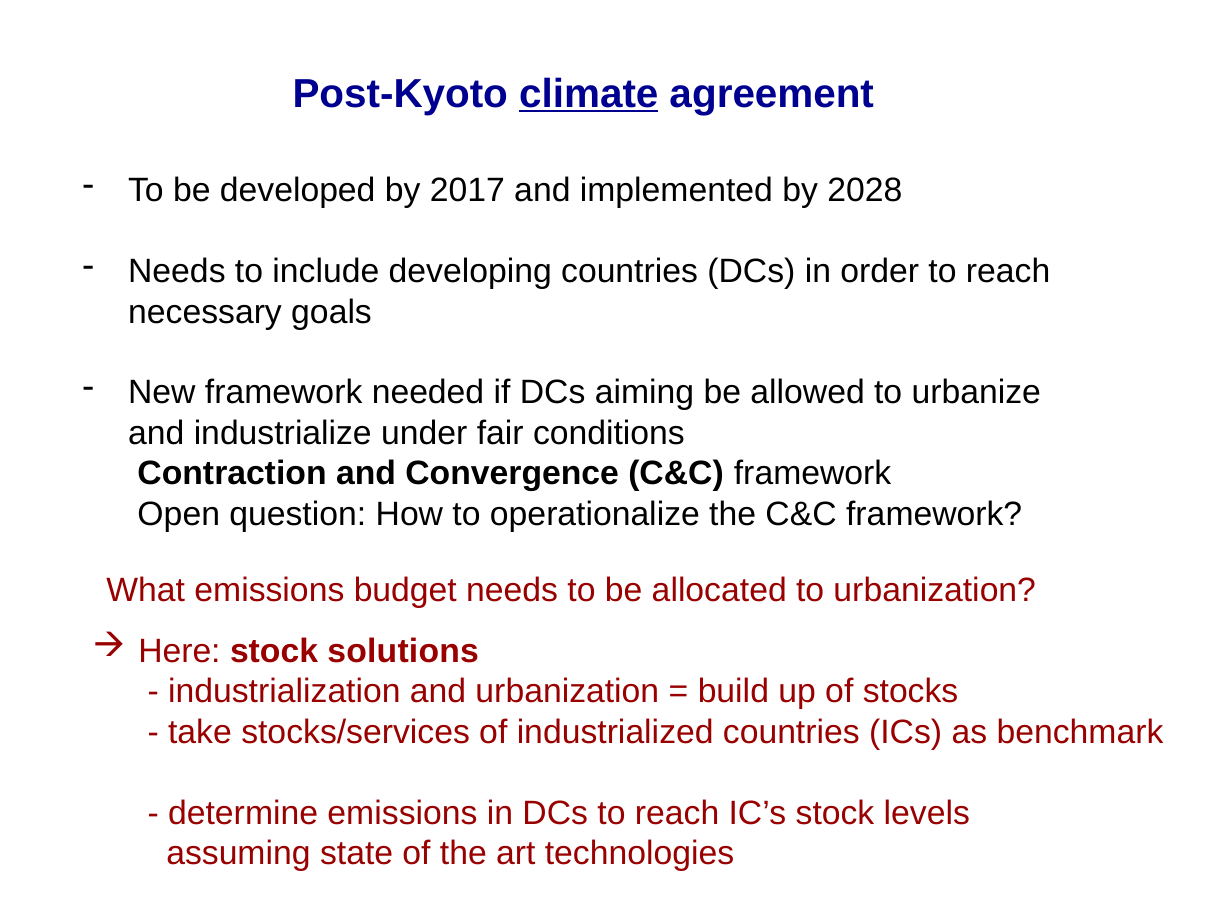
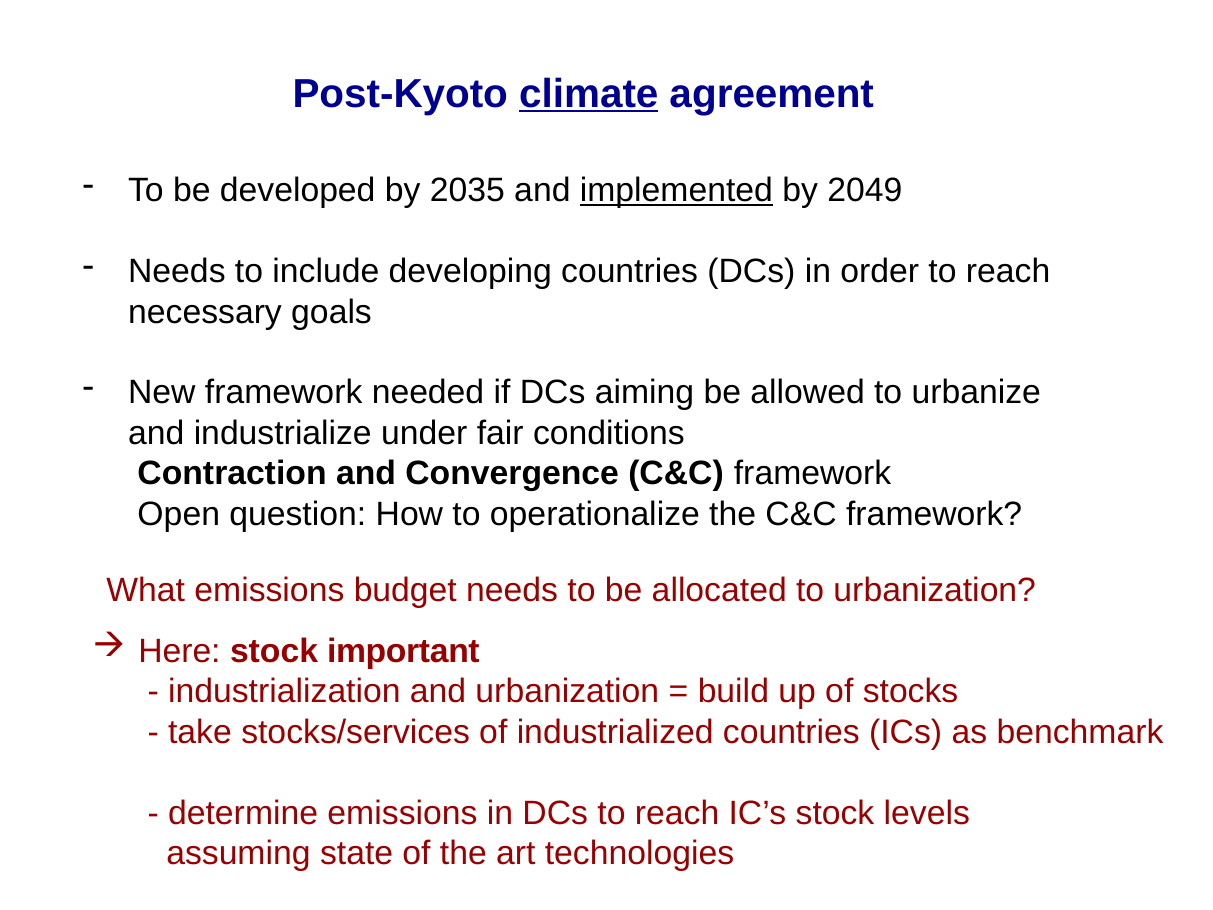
2017: 2017 -> 2035 (467, 190)
implemented underline: none -> present (676, 190)
2028: 2028 -> 2049 (865, 190)
solutions: solutions -> important (403, 651)
